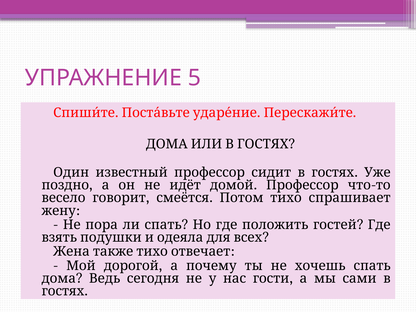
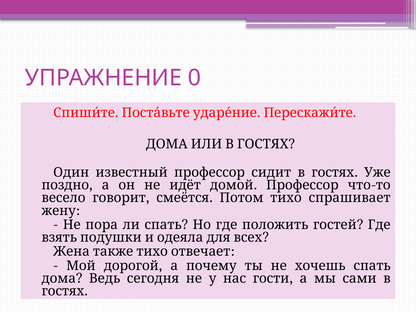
5: 5 -> 0 (194, 78)
